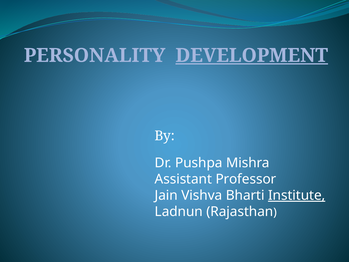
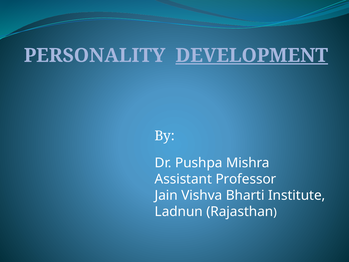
Institute underline: present -> none (297, 195)
